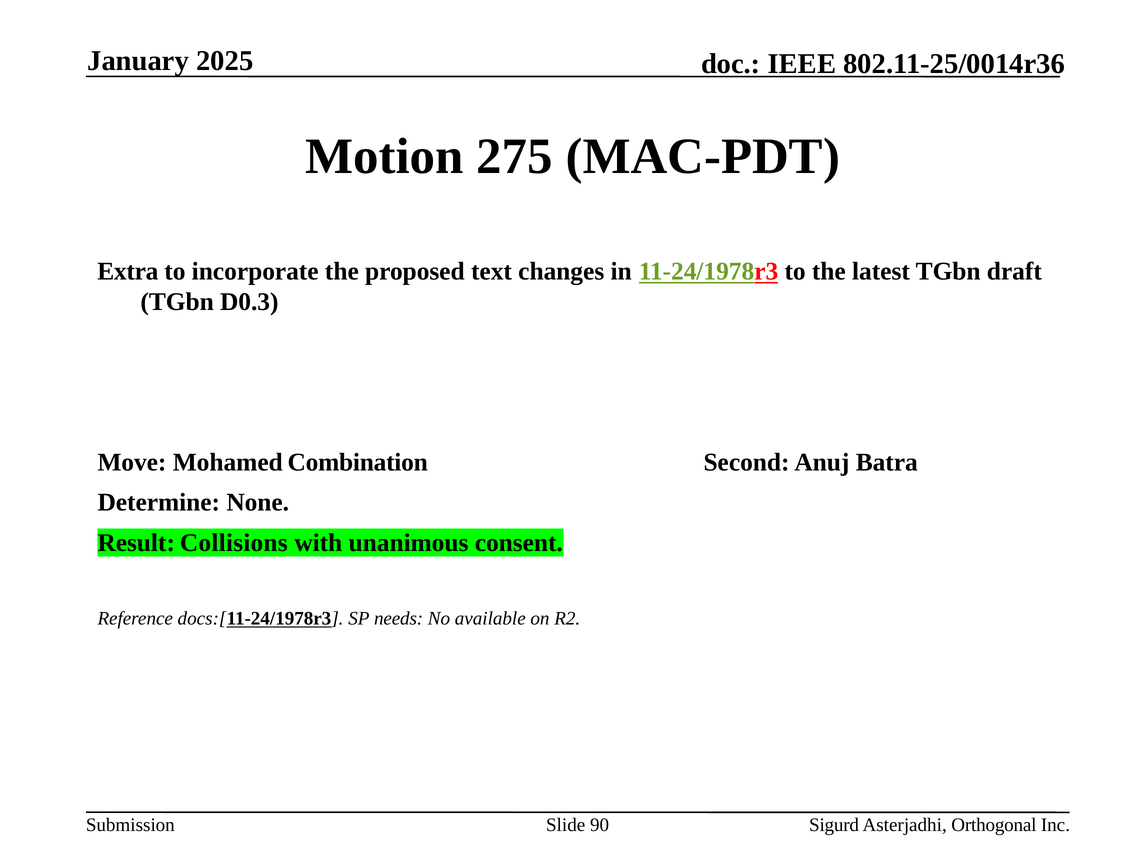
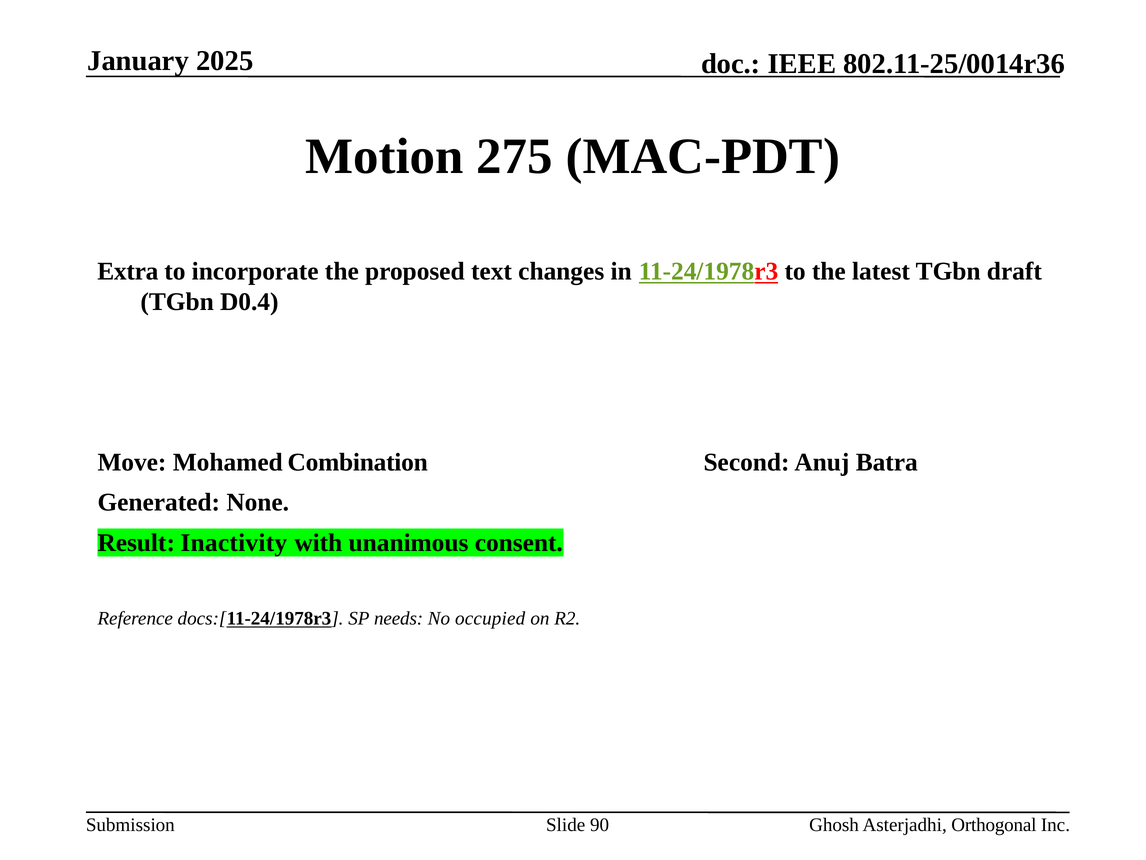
D0.3: D0.3 -> D0.4 (249, 302)
Determine: Determine -> Generated (159, 502)
Collisions: Collisions -> Inactivity (234, 542)
available: available -> occupied (490, 618)
Sigurd: Sigurd -> Ghosh (834, 824)
